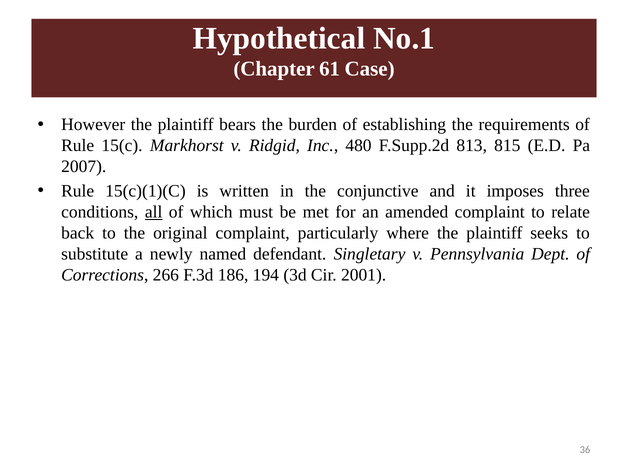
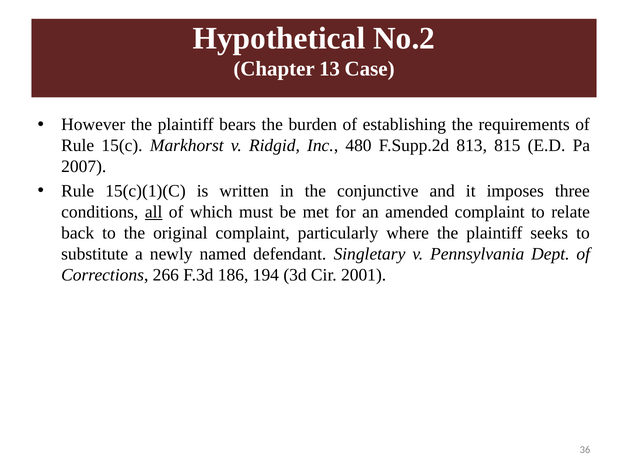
No.1: No.1 -> No.2 (404, 38)
61: 61 -> 13 (330, 69)
